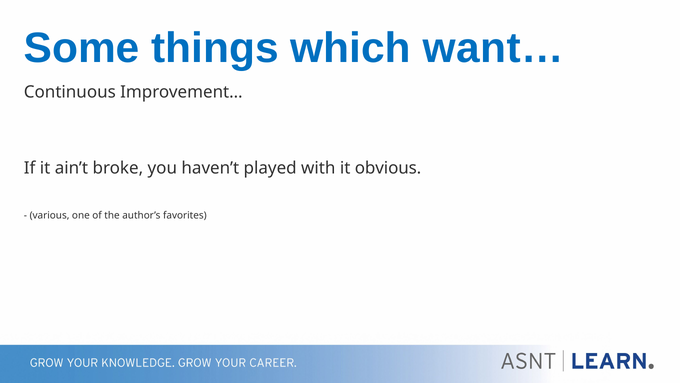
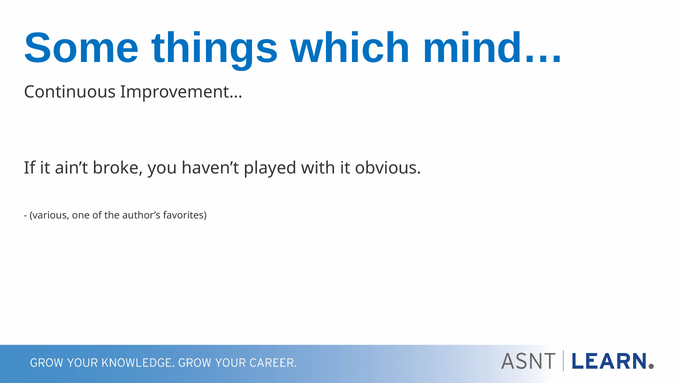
want…: want… -> mind… (494, 48)
